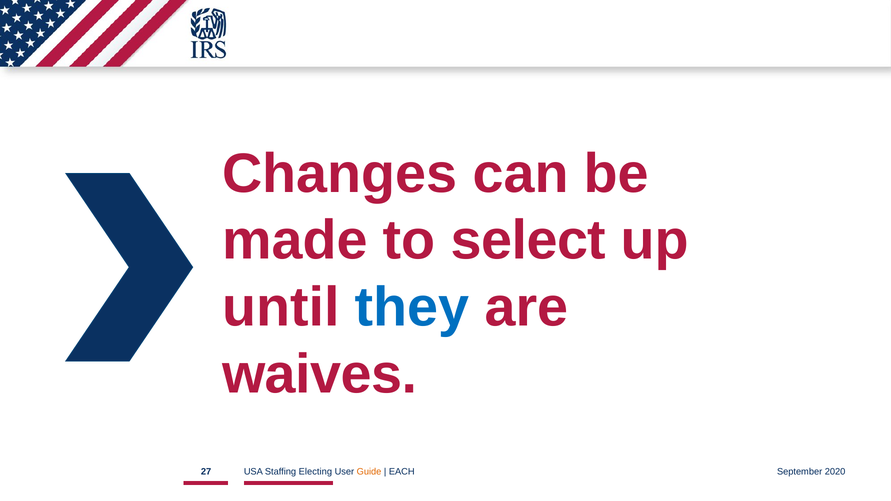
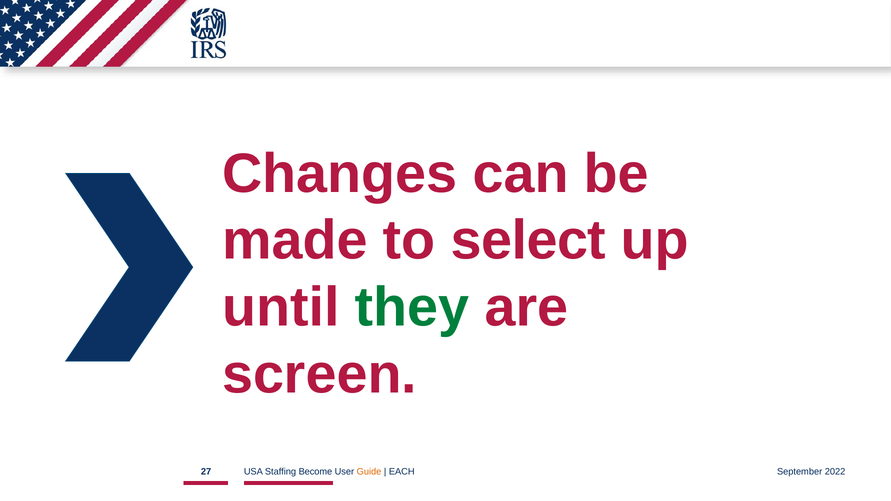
they colour: blue -> green (412, 308)
waives: waives -> screen (319, 374)
2020: 2020 -> 2022 (835, 472)
Electing: Electing -> Become (315, 472)
